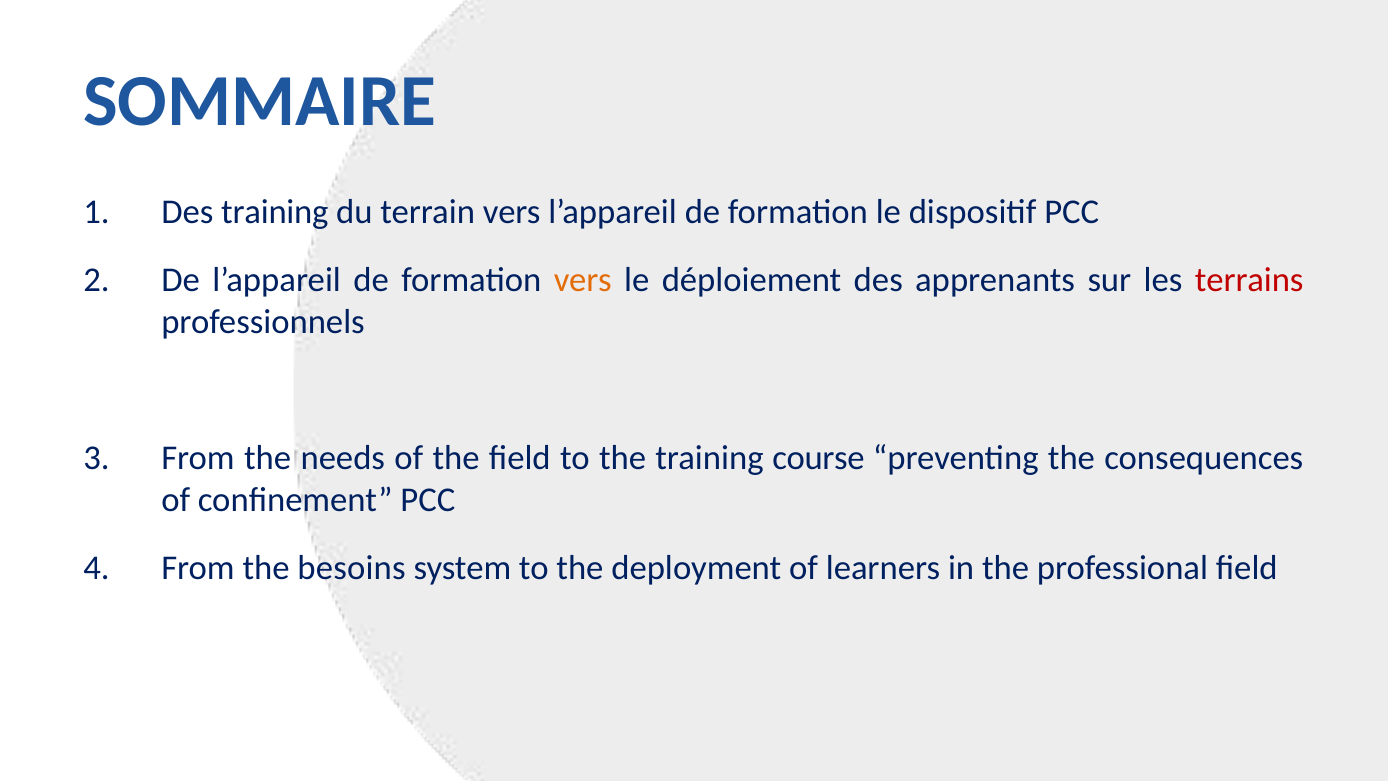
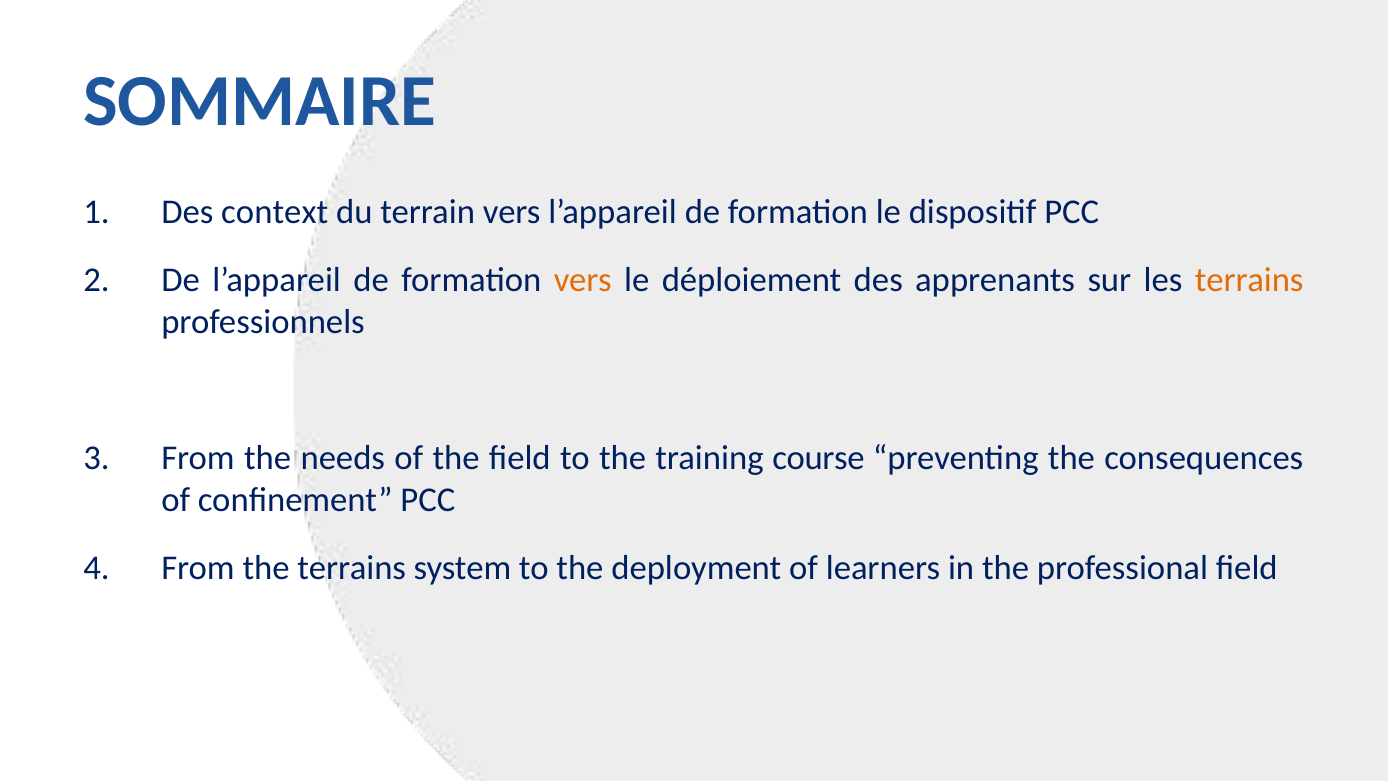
Des training: training -> context (275, 212)
terrains colour: red -> orange (1249, 280)
the besoins: besoins -> terrains (352, 568)
